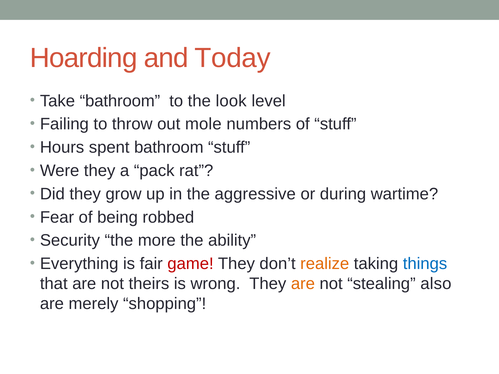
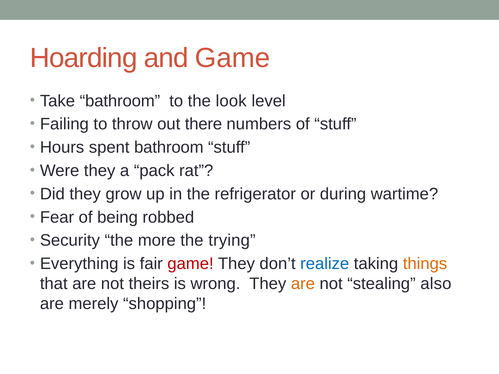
and Today: Today -> Game (232, 58)
mole: mole -> there (203, 124)
aggressive: aggressive -> refrigerator (255, 194)
ability: ability -> trying (232, 241)
realize colour: orange -> blue (325, 264)
things colour: blue -> orange (425, 264)
